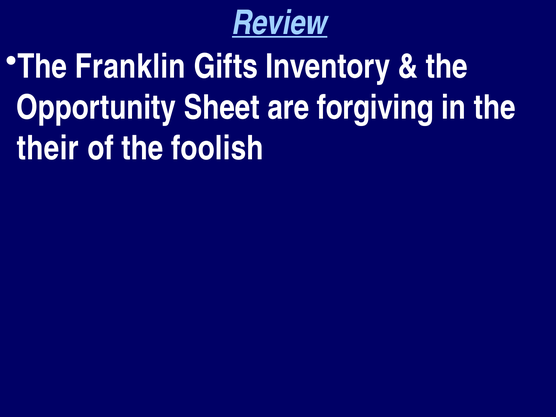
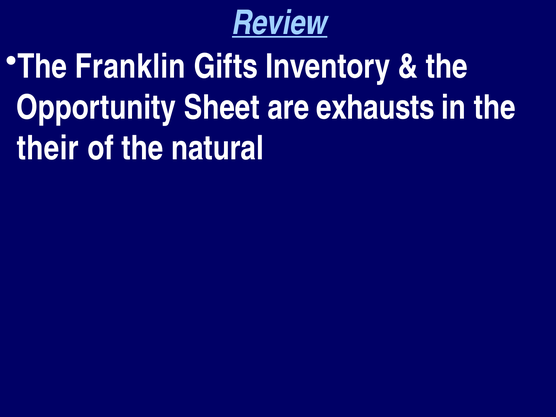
forgiving: forgiving -> exhausts (375, 107)
foolish: foolish -> natural (217, 148)
